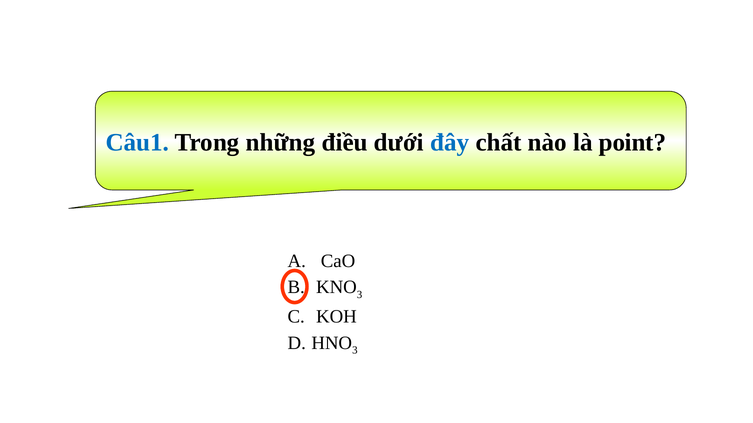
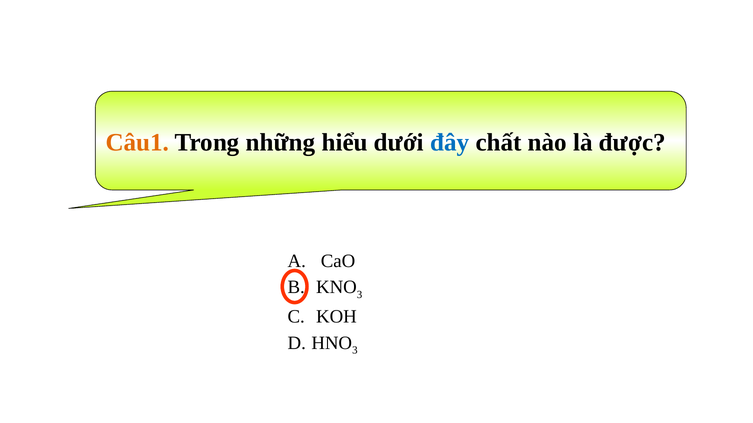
Câu1 colour: blue -> orange (137, 143)
điều: điều -> hiểu (345, 143)
point: point -> được (632, 143)
